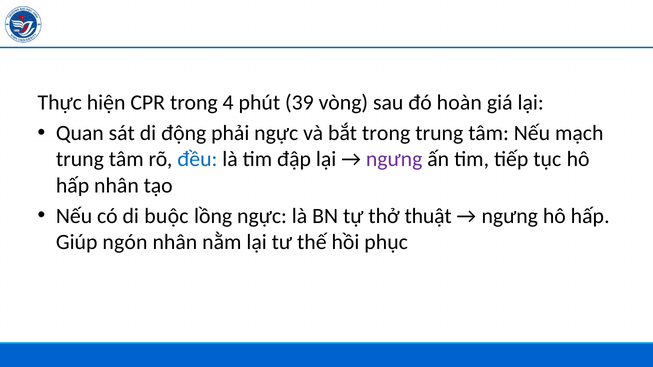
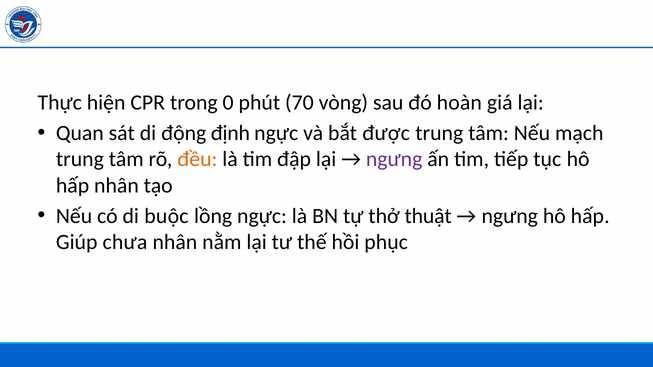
4: 4 -> 0 (228, 103)
39: 39 -> 70 (299, 103)
phải: phải -> định (230, 133)
bắt trong: trong -> được (386, 133)
đều colour: blue -> orange (197, 159)
ngón: ngón -> chưa (125, 242)
